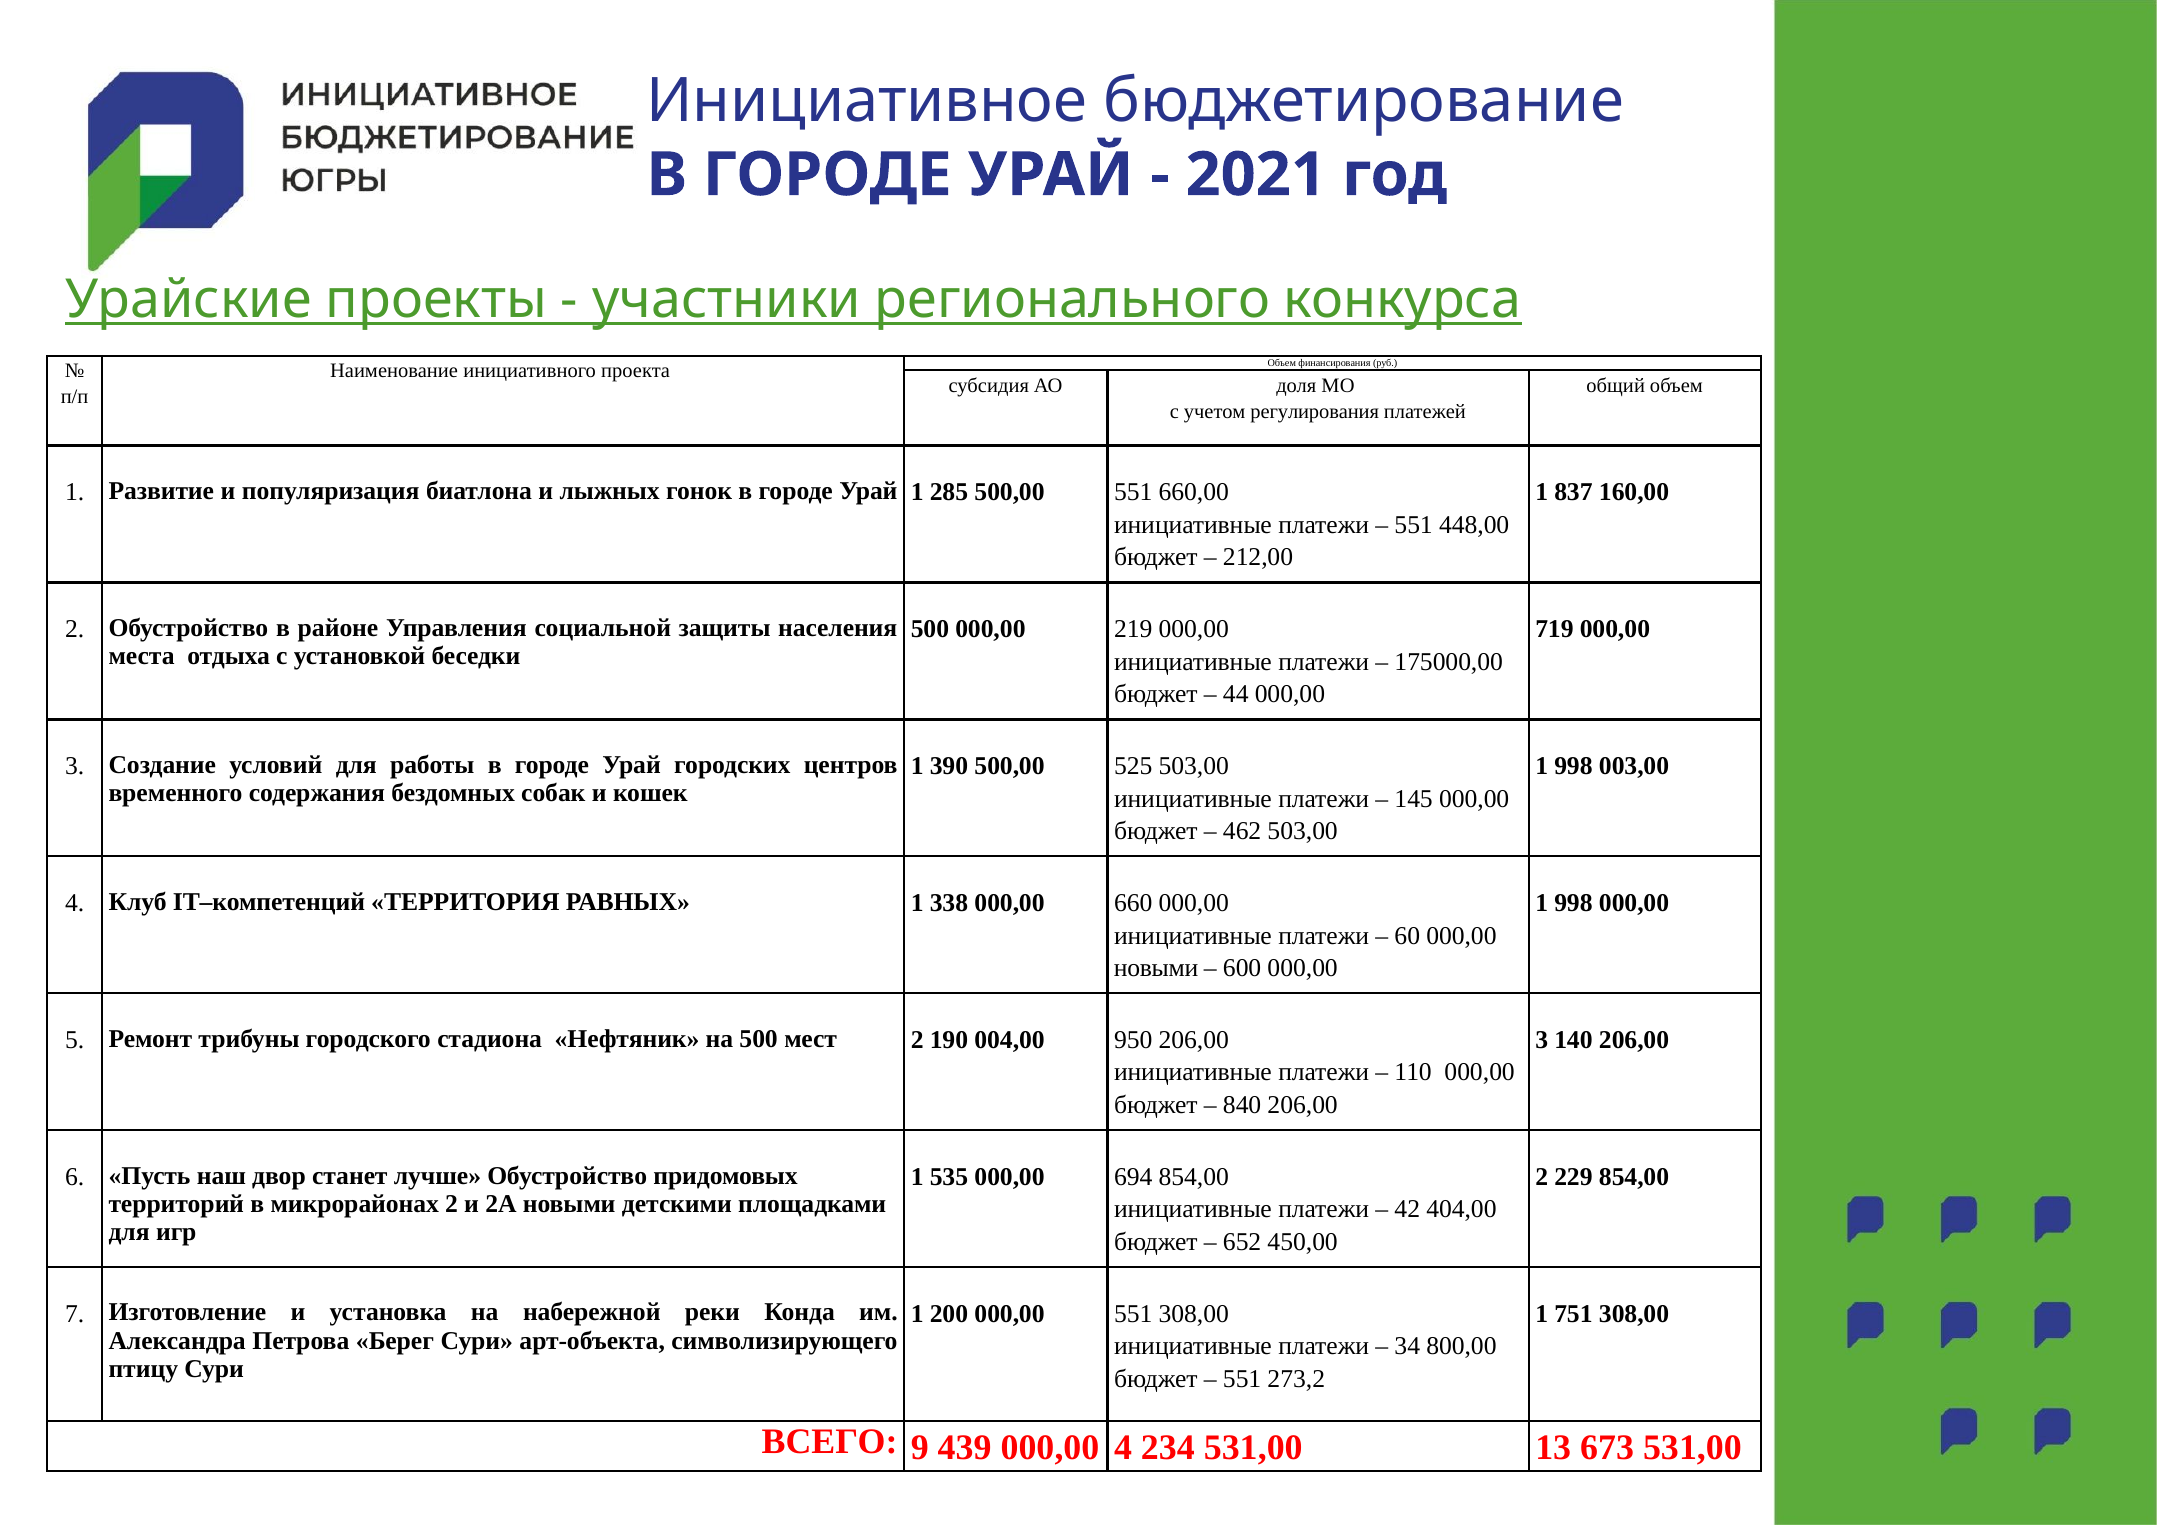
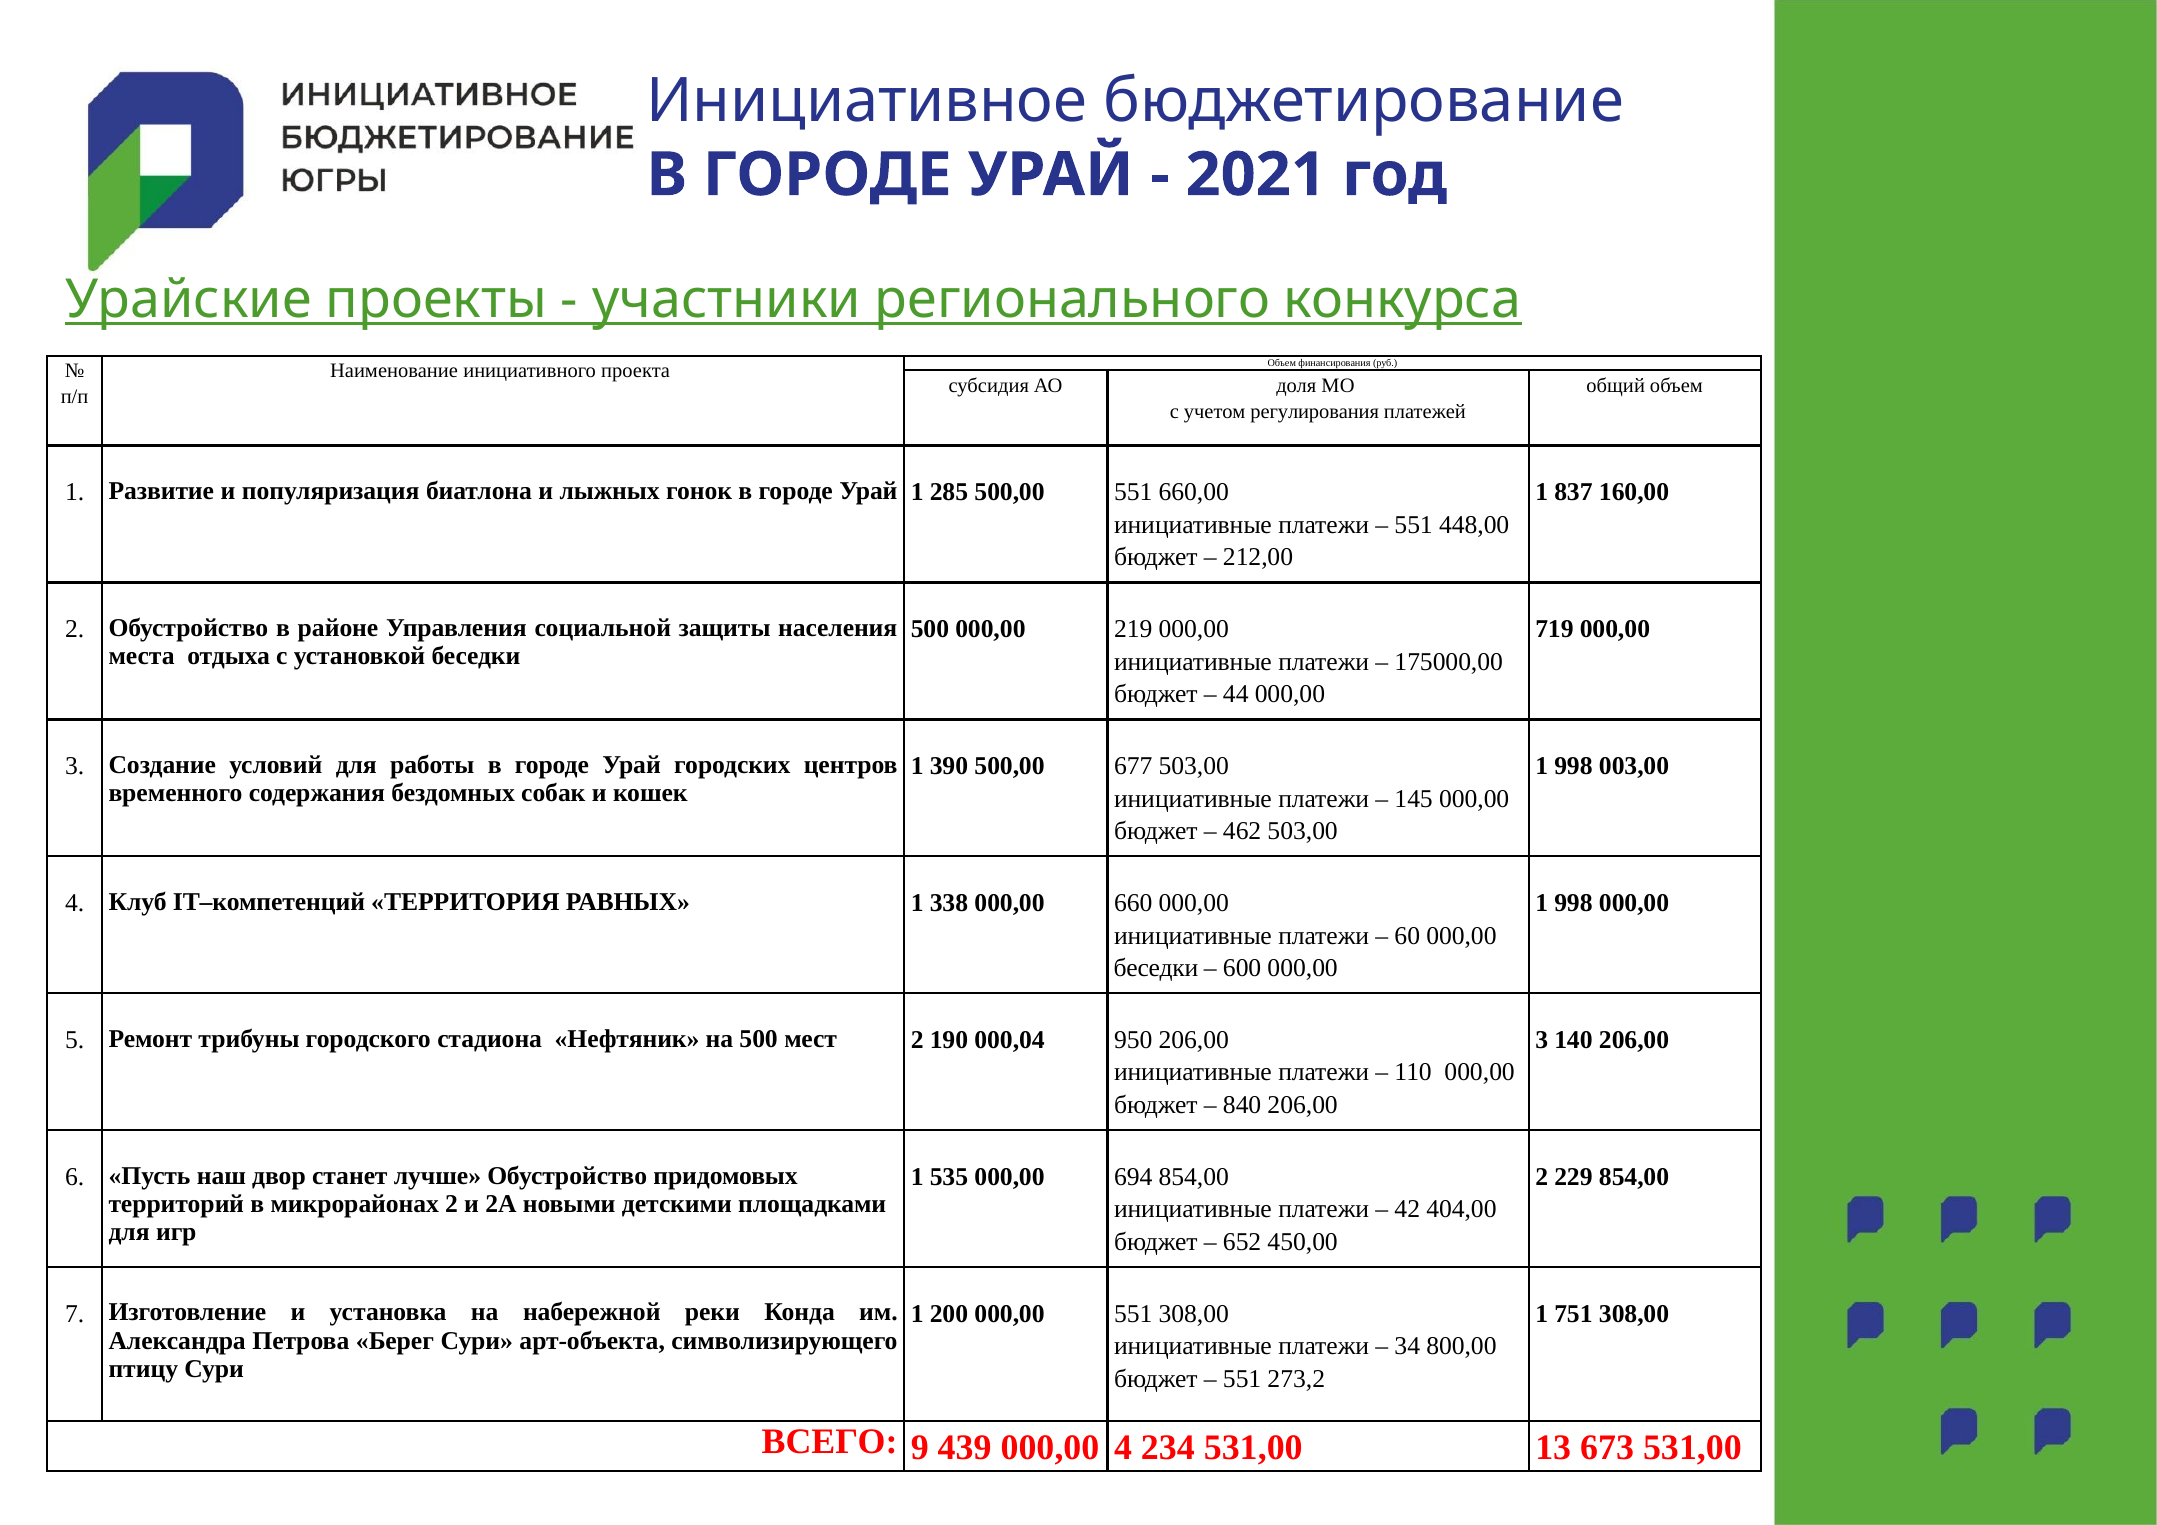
525: 525 -> 677 (1133, 766)
новыми: новыми -> беседки (1156, 968)
004,00: 004,00 -> 000,04 (1010, 1040)
